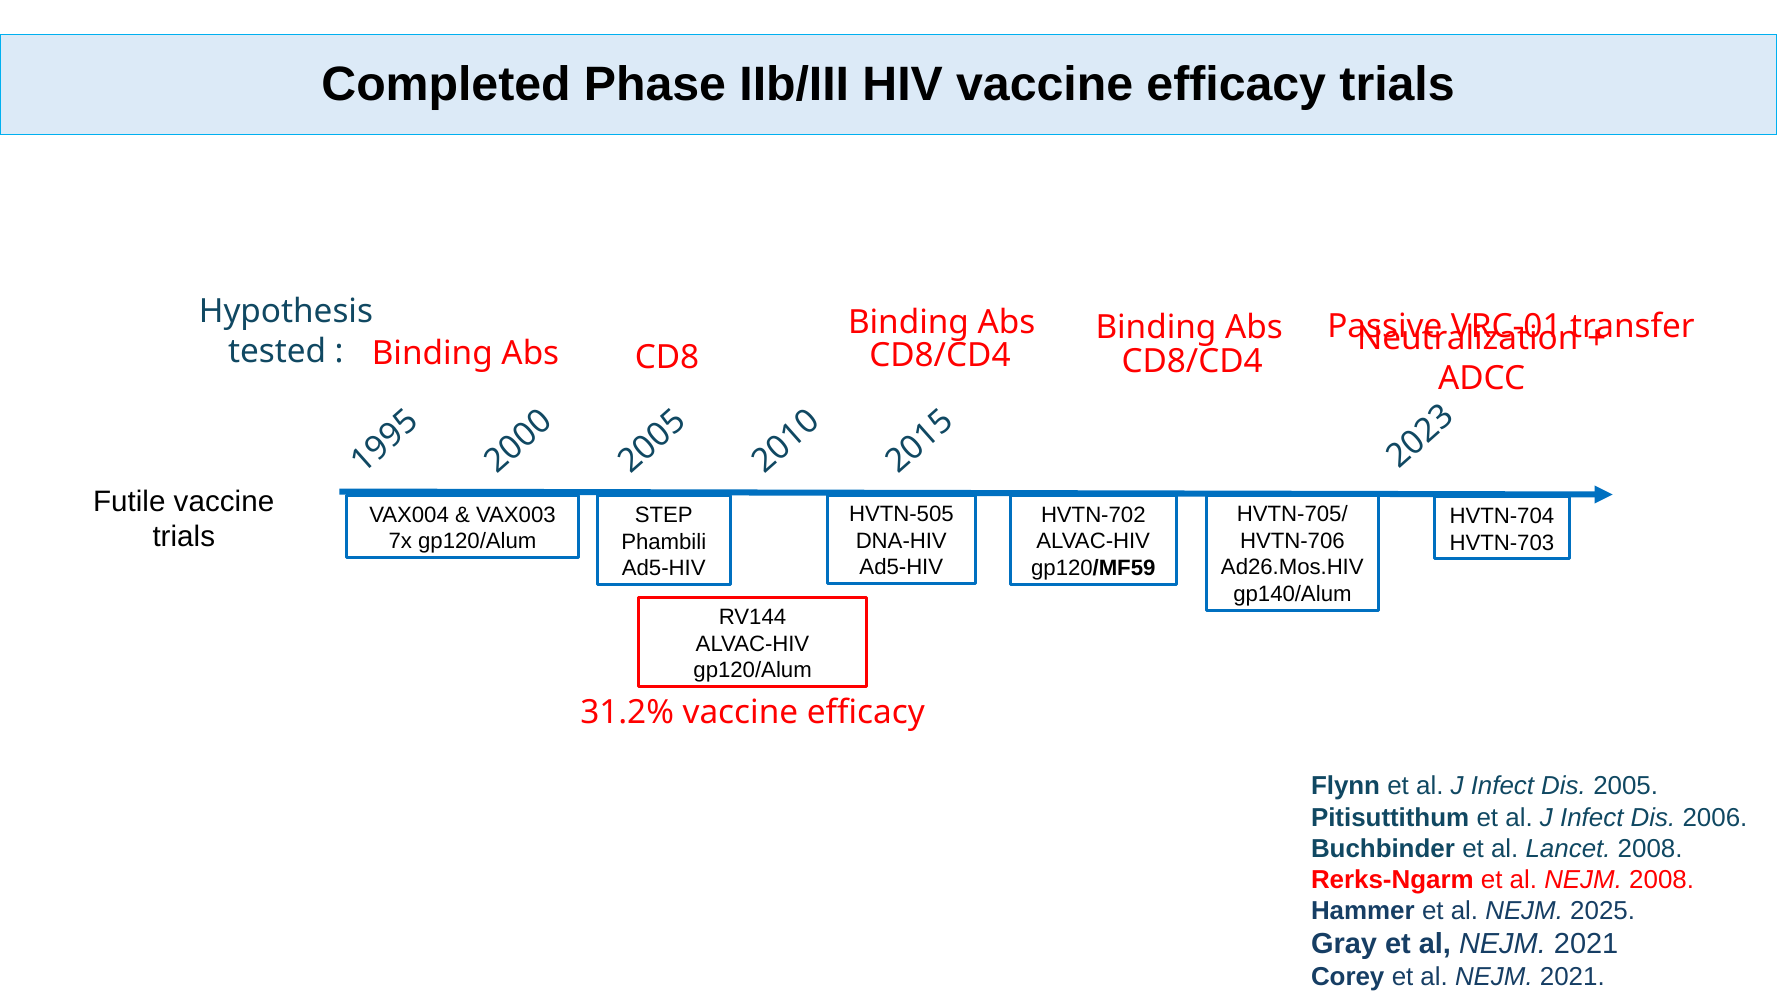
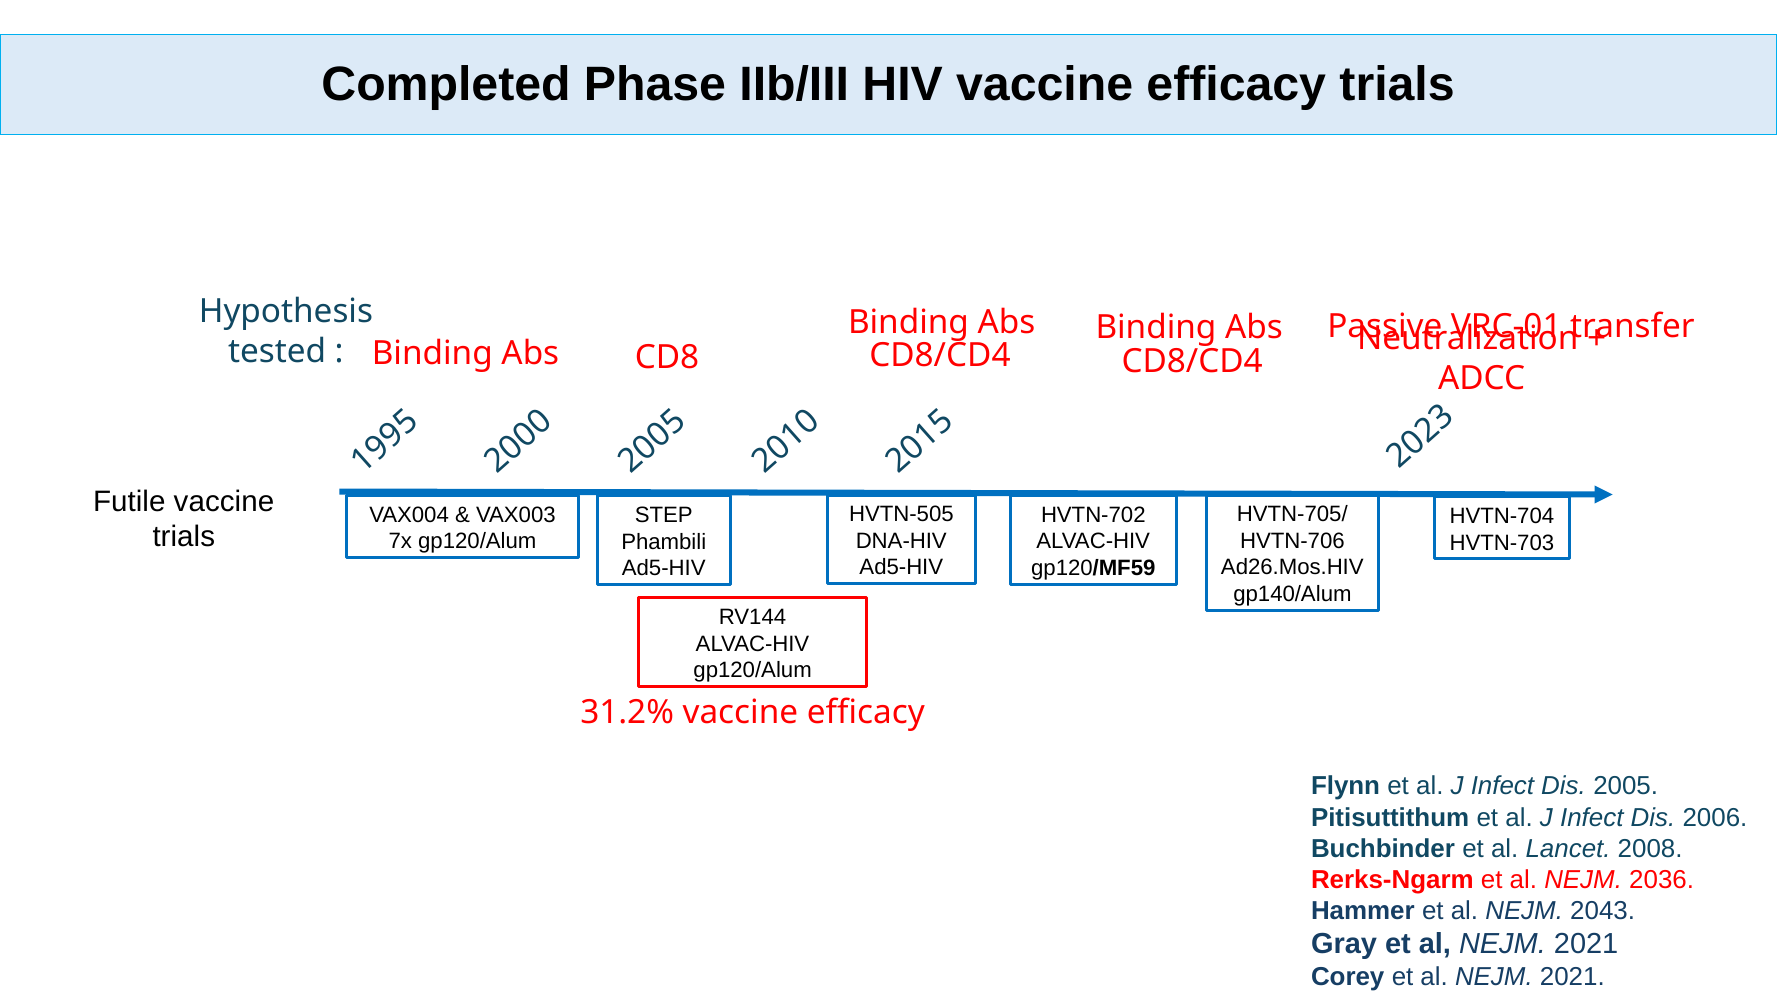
NEJM 2008: 2008 -> 2036 (1662, 880)
2025: 2025 -> 2043 (1603, 911)
